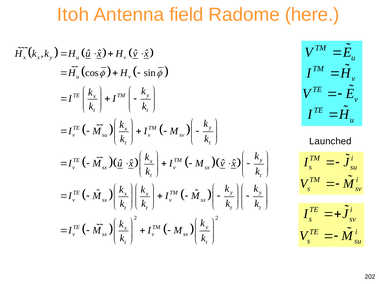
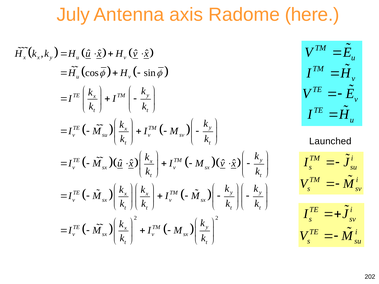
Itoh: Itoh -> July (73, 15)
field: field -> axis (186, 15)
